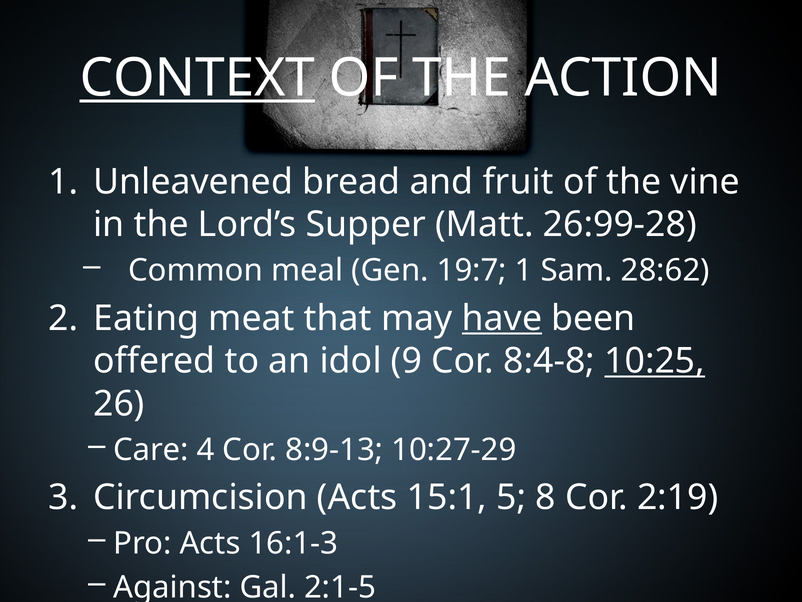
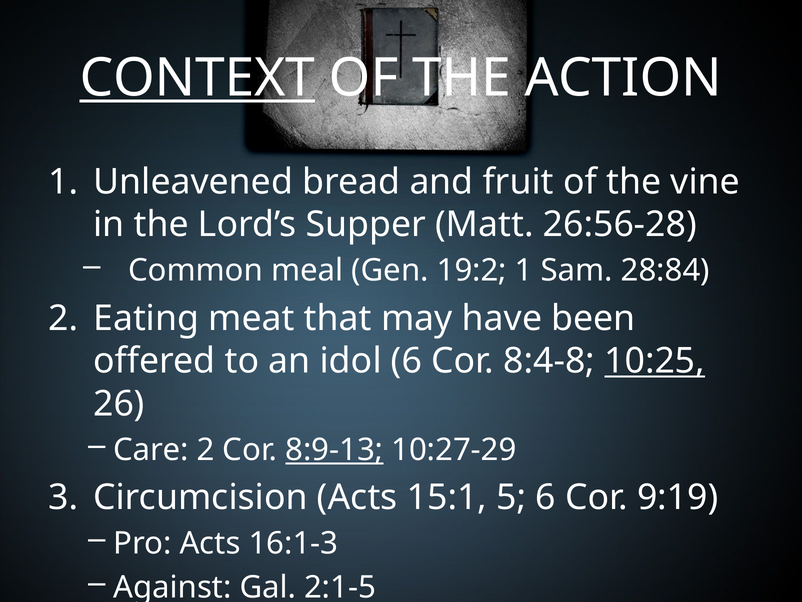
26:99-28: 26:99-28 -> 26:56-28 (620, 224)
19:7: 19:7 -> 19:2 (472, 270)
28:62: 28:62 -> 28:84 (665, 270)
have underline: present -> none (502, 318)
idol 9: 9 -> 6 (406, 361)
Care 4: 4 -> 2 (205, 450)
8:9-13 underline: none -> present (334, 450)
5 8: 8 -> 6 (546, 497)
2:19: 2:19 -> 9:19 (678, 497)
